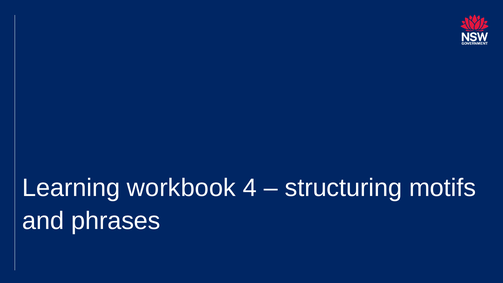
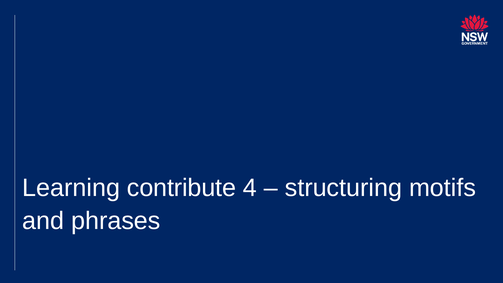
workbook: workbook -> contribute (182, 188)
